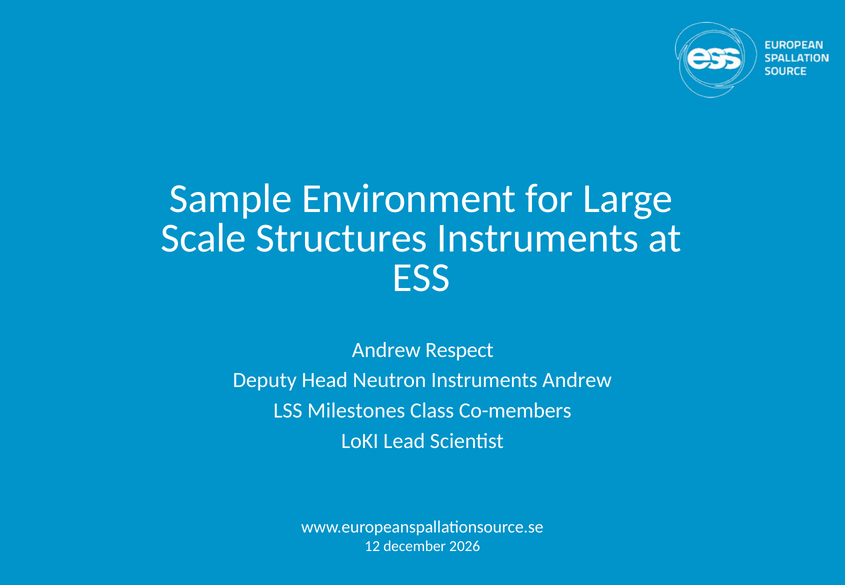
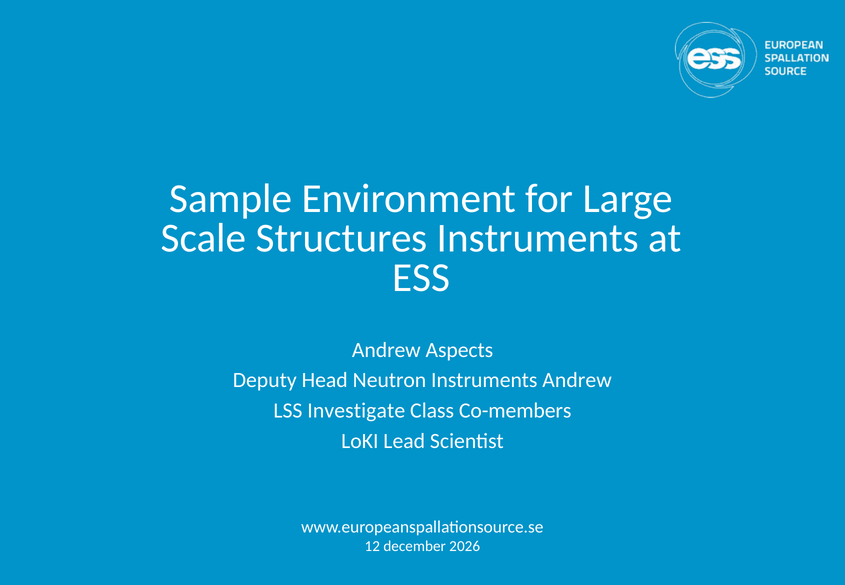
Respect: Respect -> Aspects (459, 350)
Milestones: Milestones -> Investigate (356, 411)
